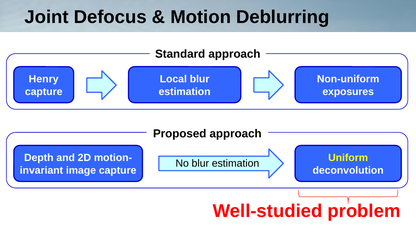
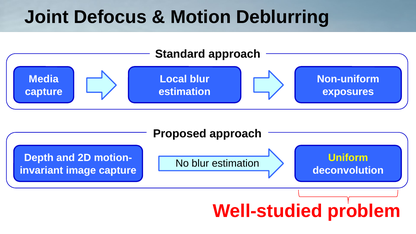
Henry: Henry -> Media (44, 79)
